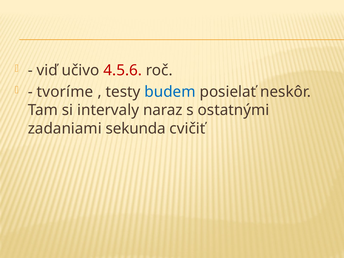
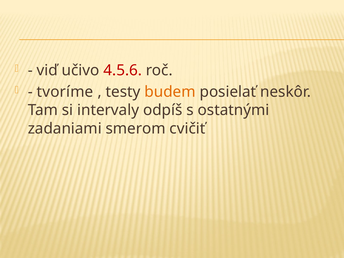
budem colour: blue -> orange (170, 92)
naraz: naraz -> odpíš (163, 110)
sekunda: sekunda -> smerom (136, 129)
